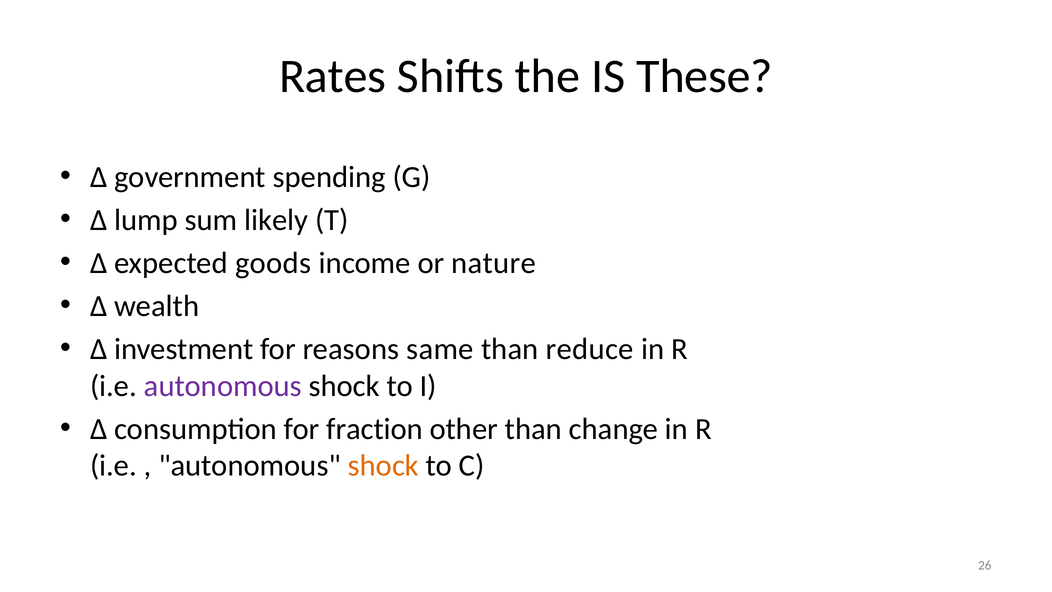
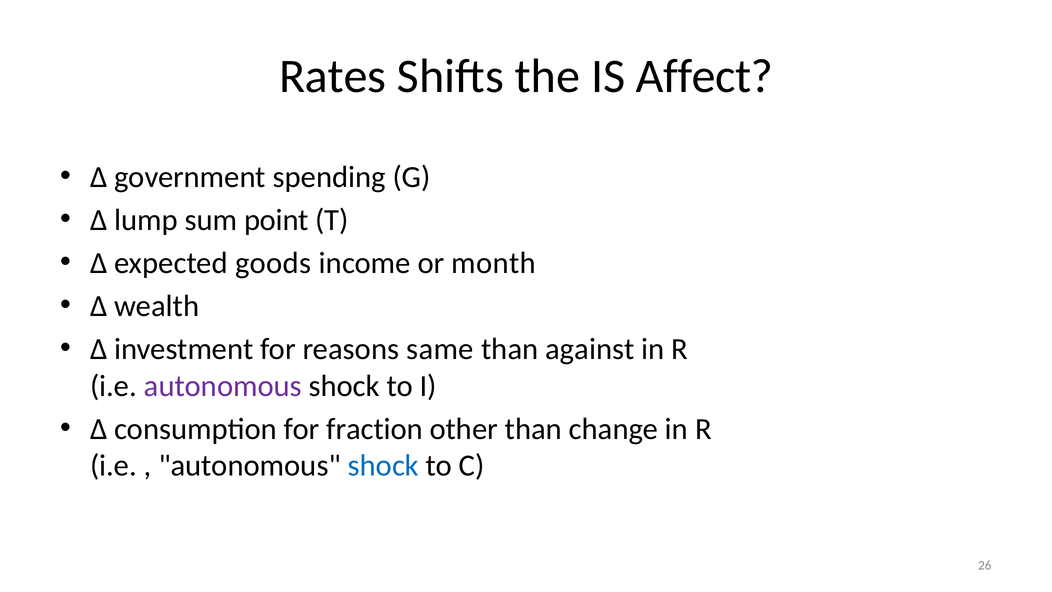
These: These -> Affect (705, 76)
likely: likely -> point (276, 220)
nature: nature -> month (494, 263)
reduce: reduce -> against (590, 349)
shock colour: orange -> blue (383, 466)
